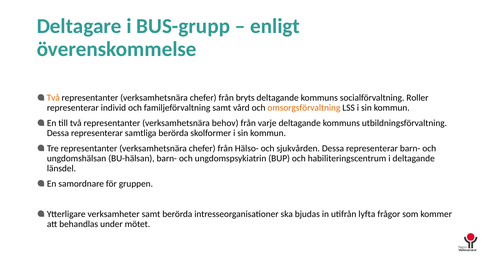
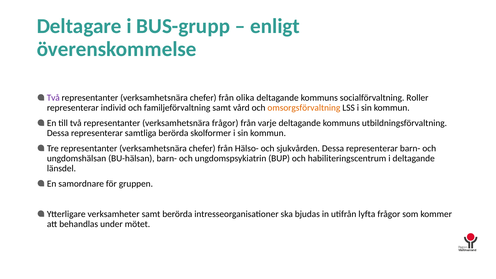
Två colour: orange -> purple (53, 98)
bryts: bryts -> olika (245, 98)
verksamhetsnära behov: behov -> frågor (225, 123)
